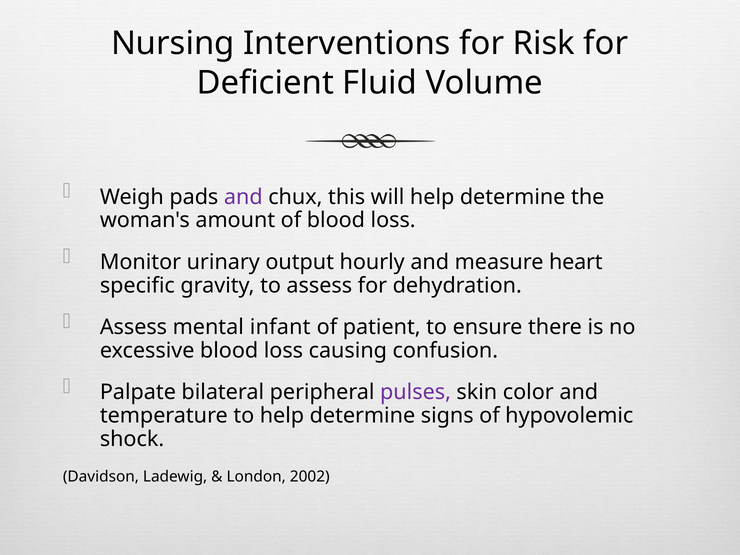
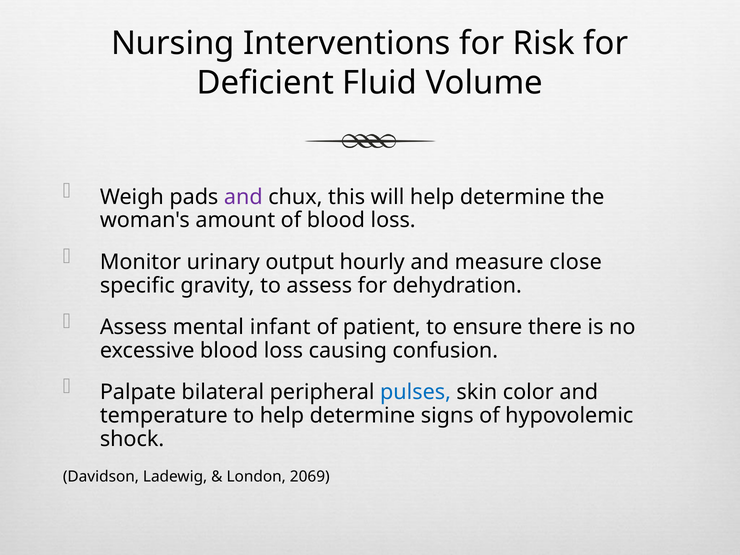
heart: heart -> close (576, 262)
pulses colour: purple -> blue (416, 392)
2002: 2002 -> 2069 (310, 477)
